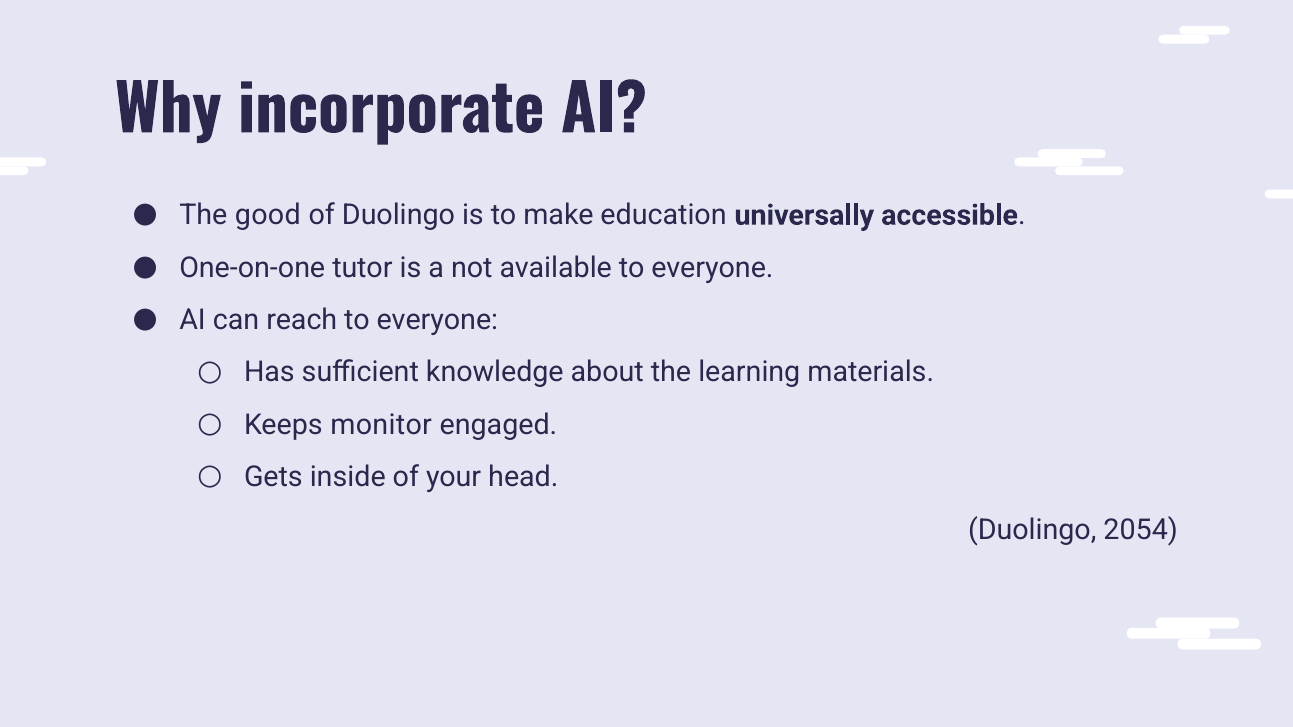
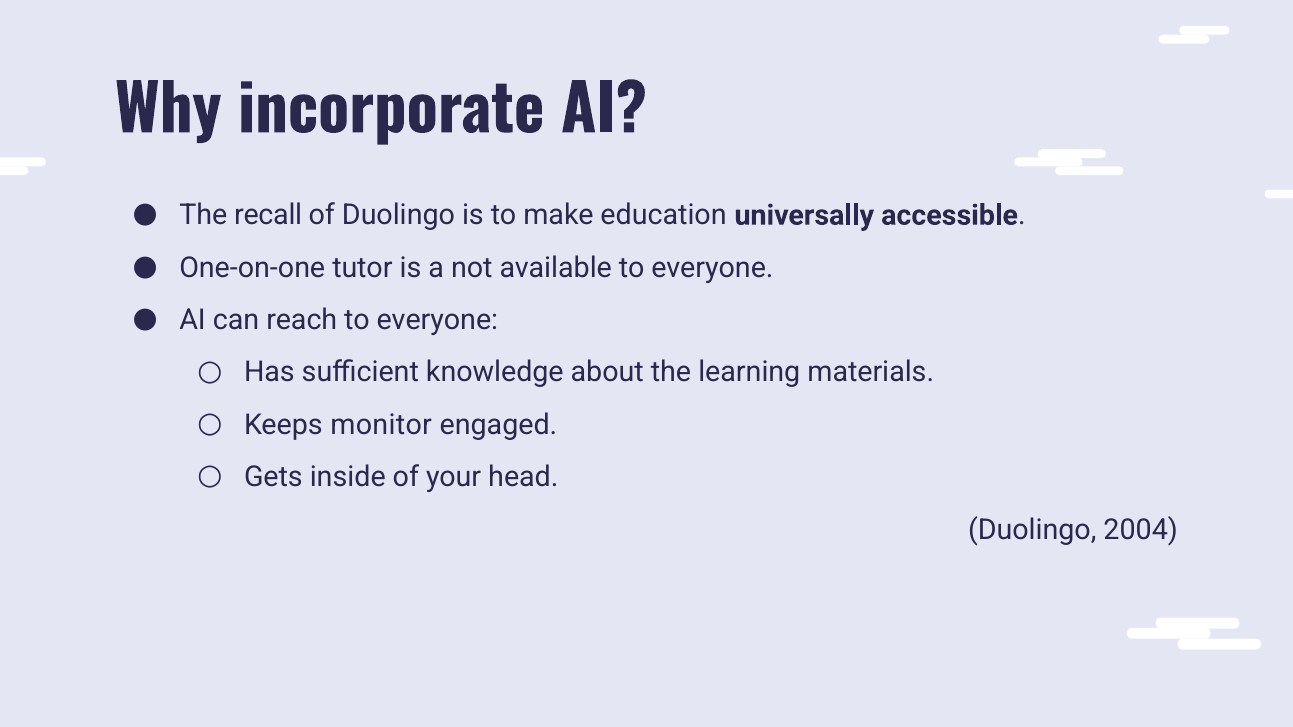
good: good -> recall (268, 215)
2054: 2054 -> 2004 (1141, 530)
